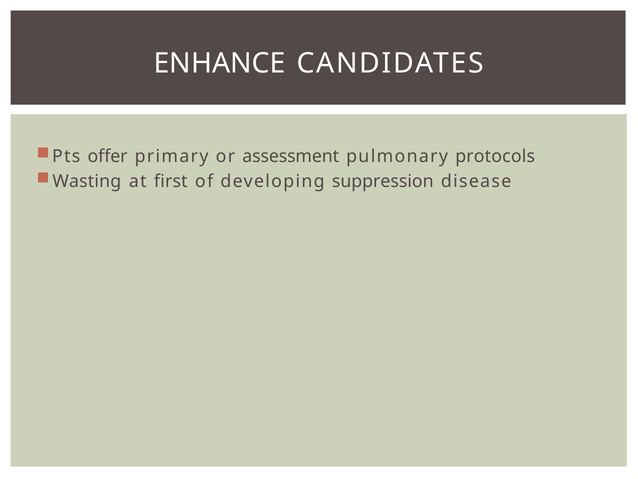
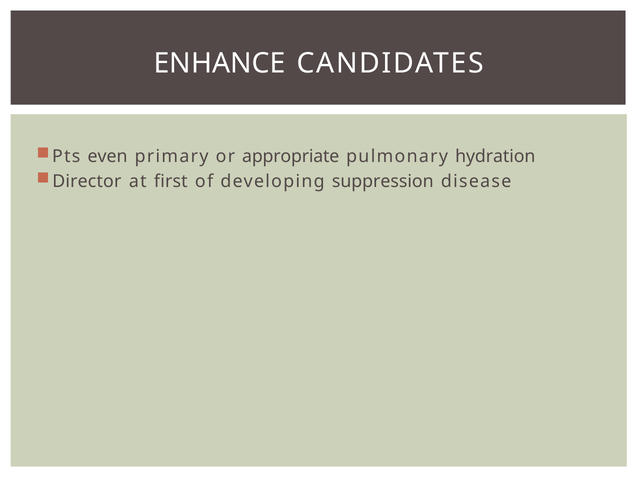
offer: offer -> even (108, 156)
assessment: assessment -> appropriate (291, 156)
protocols: protocols -> hydration (495, 156)
Wasting: Wasting -> Director (87, 181)
